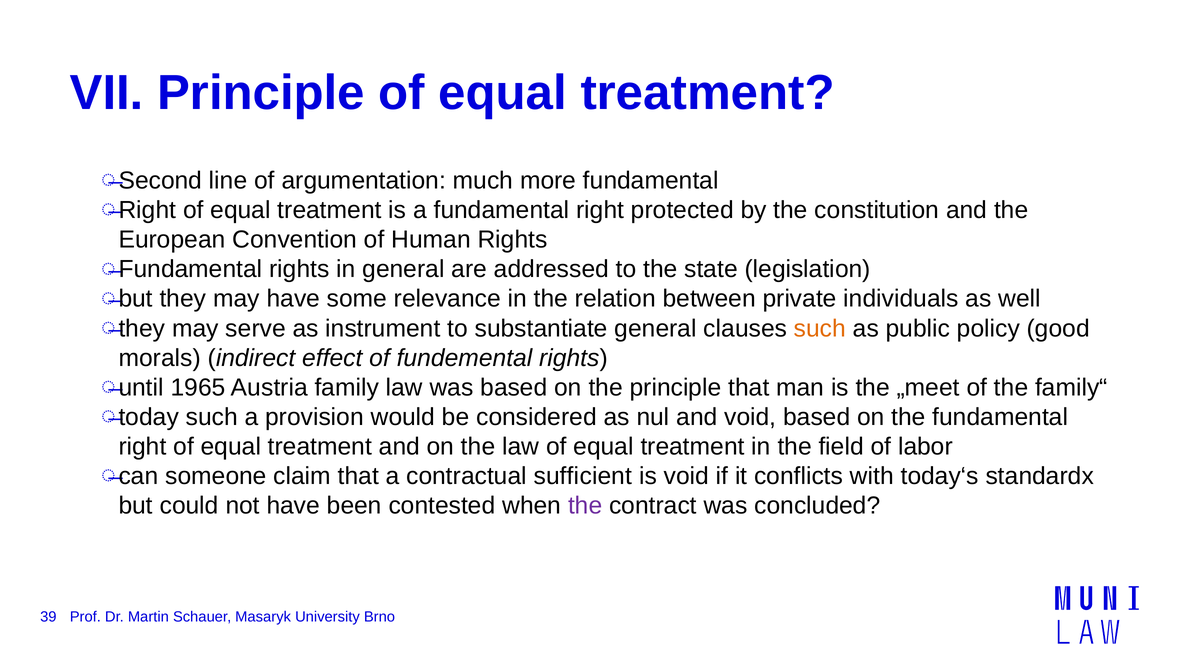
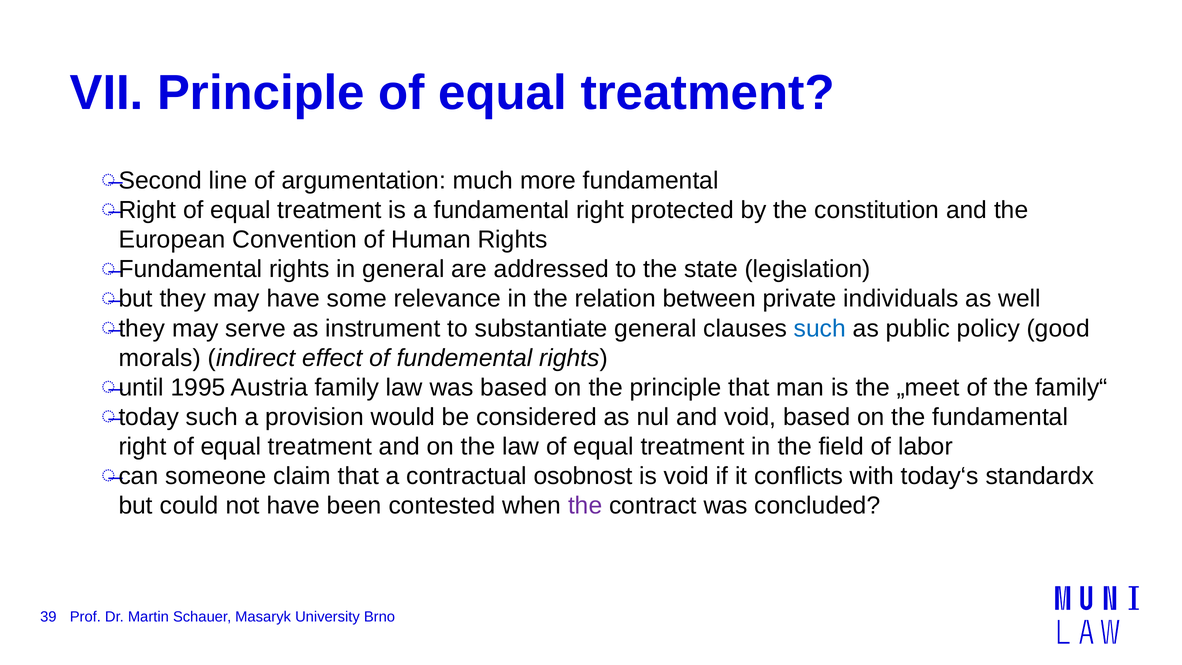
such colour: orange -> blue (820, 328)
1965: 1965 -> 1995 (198, 387)
sufficient: sufficient -> osobnost (583, 476)
